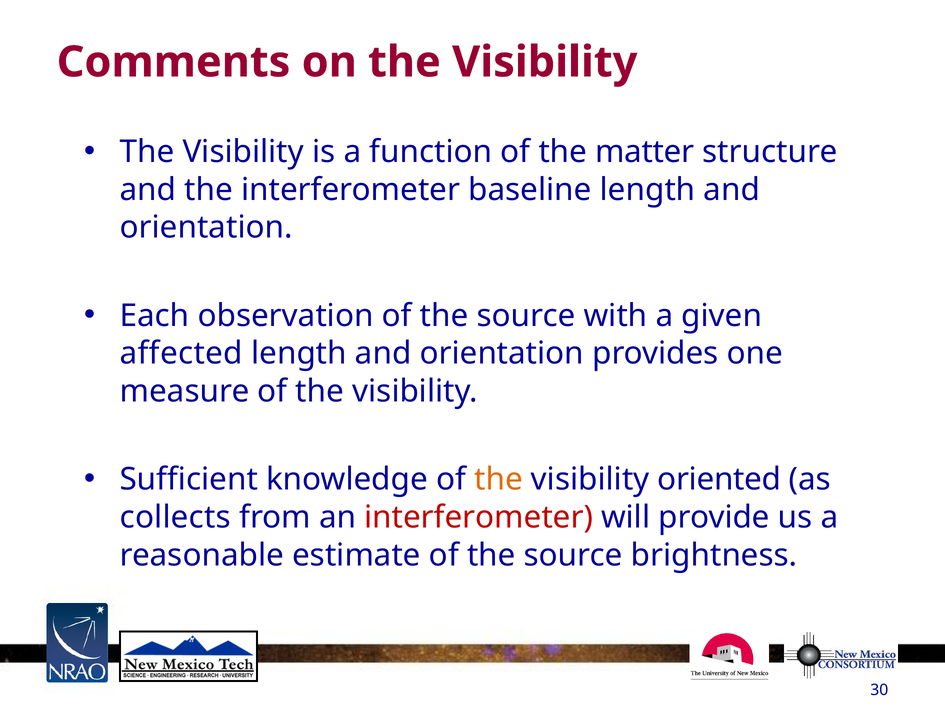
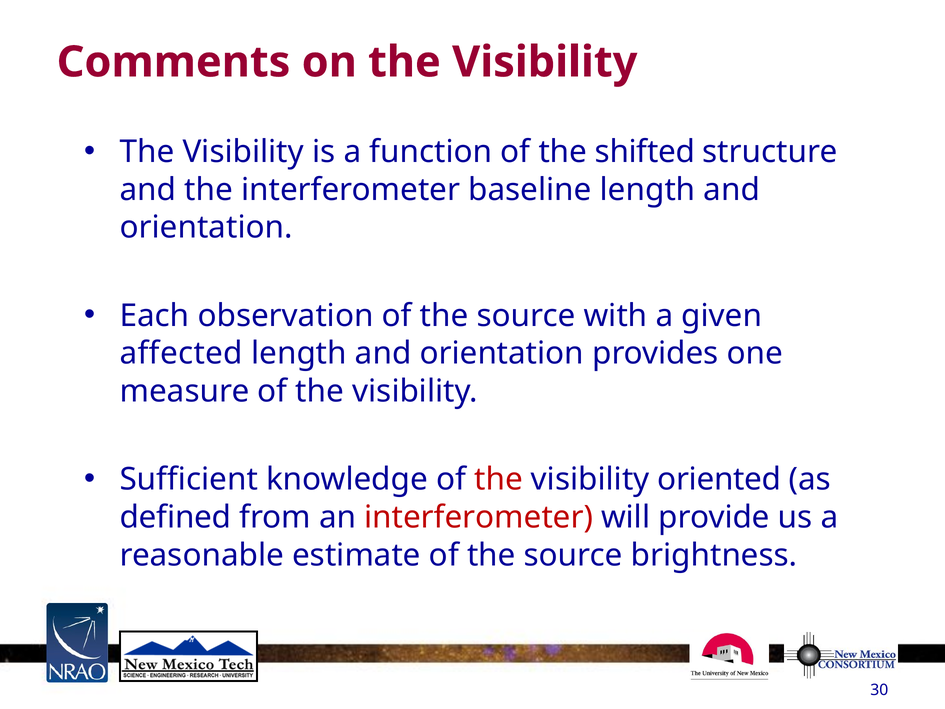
matter: matter -> shifted (645, 152)
the colour: orange -> red (499, 479)
collects: collects -> defined (175, 517)
